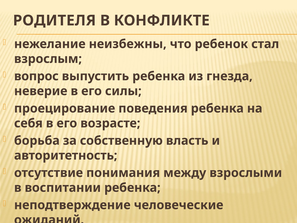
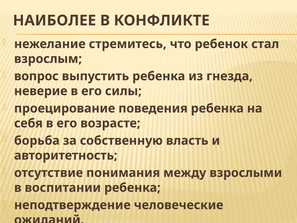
РОДИТЕЛЯ: РОДИТЕЛЯ -> НАИБОЛЕЕ (54, 20)
неизбежны: неизбежны -> стремитесь (128, 44)
